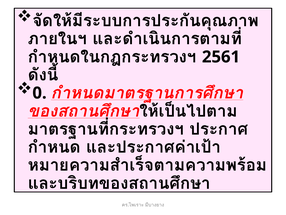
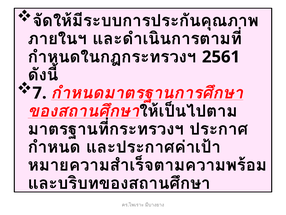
0: 0 -> 7 (40, 93)
